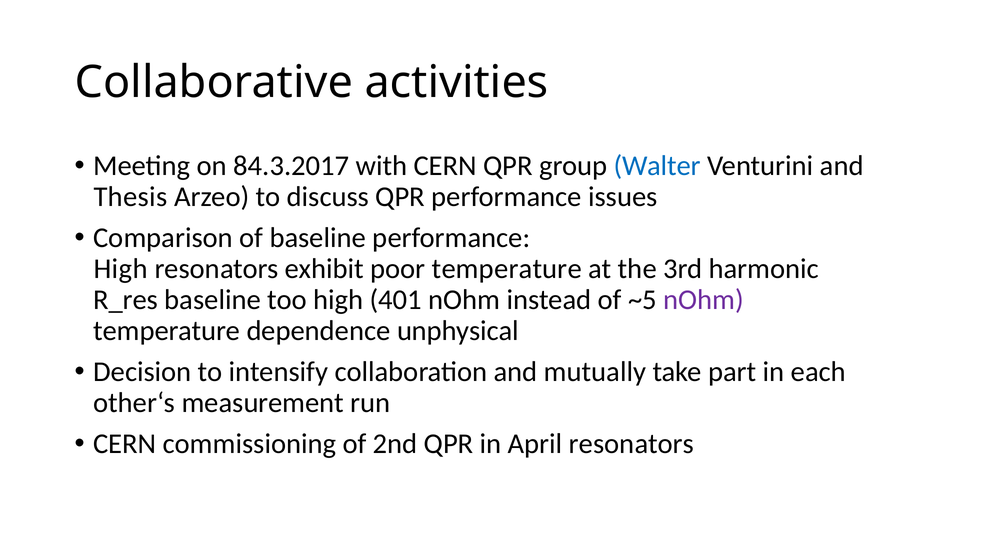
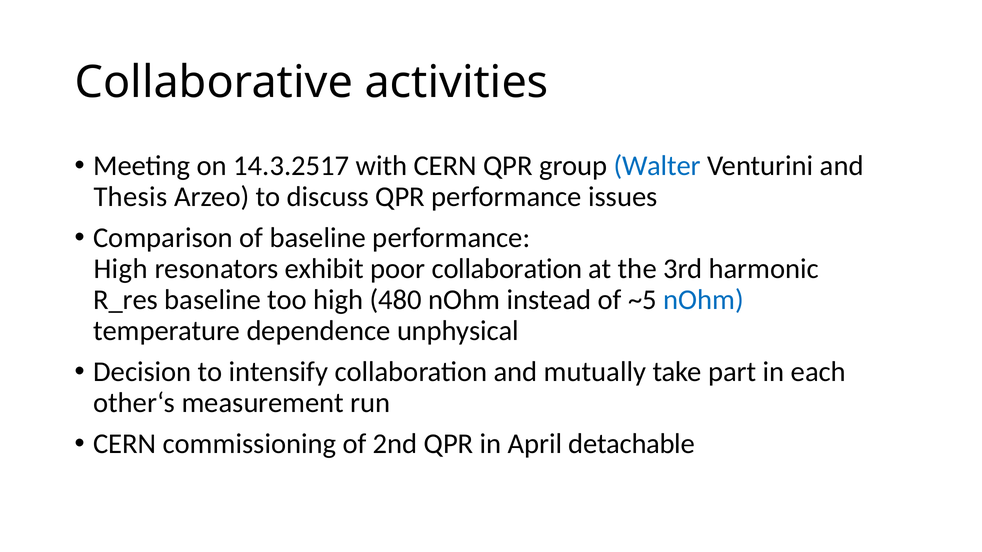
84.3.2017: 84.3.2017 -> 14.3.2517 (291, 166)
poor temperature: temperature -> collaboration (507, 269)
401: 401 -> 480 (396, 300)
nOhm colour: purple -> blue (703, 300)
April resonators: resonators -> detachable (632, 444)
